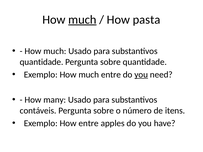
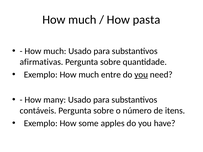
much underline: present -> none (82, 20)
quantidade: quantidade -> afirmativas (41, 62)
How entre: entre -> some (89, 123)
